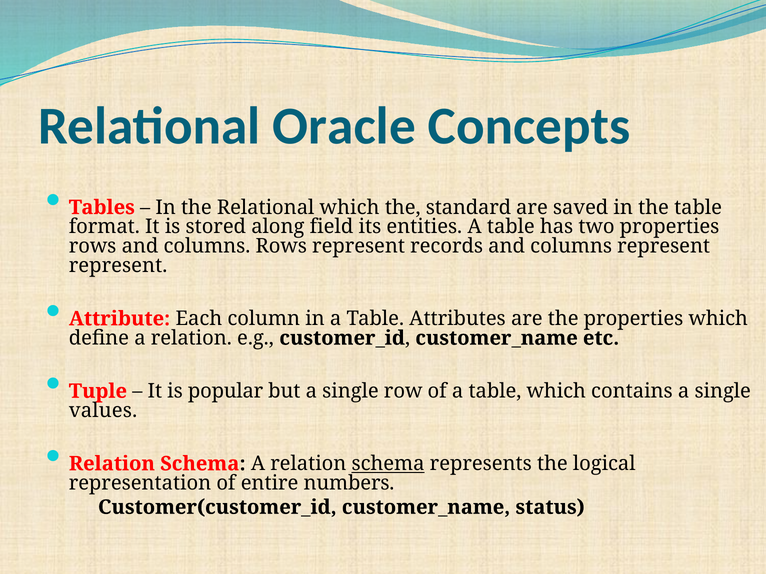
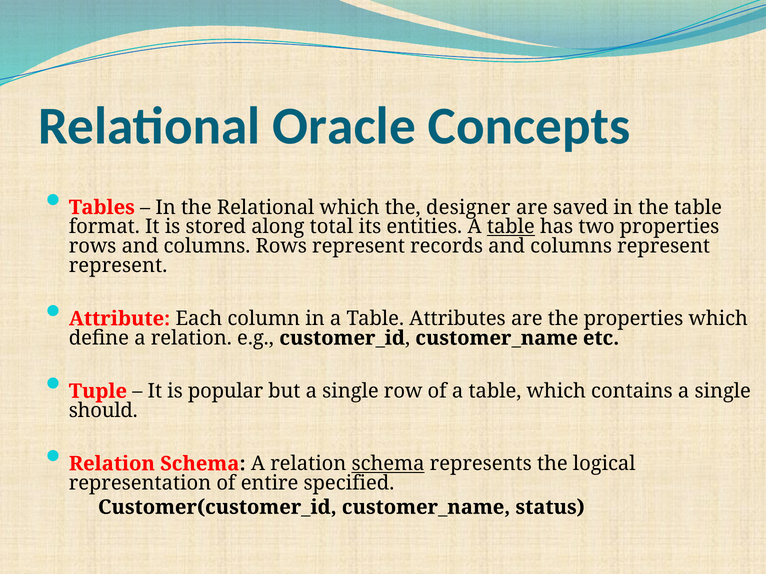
standard: standard -> designer (468, 208)
field: field -> total (331, 227)
table underline: none -> present (511, 227)
values: values -> should (103, 411)
numbers: numbers -> specified (349, 483)
